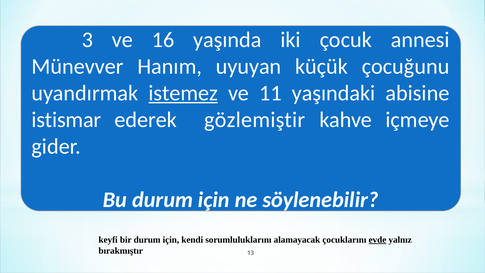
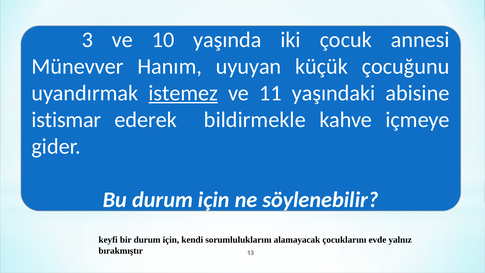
16: 16 -> 10 (163, 40)
gözlemiştir: gözlemiştir -> bildirmekle (255, 120)
evde underline: present -> none (377, 240)
